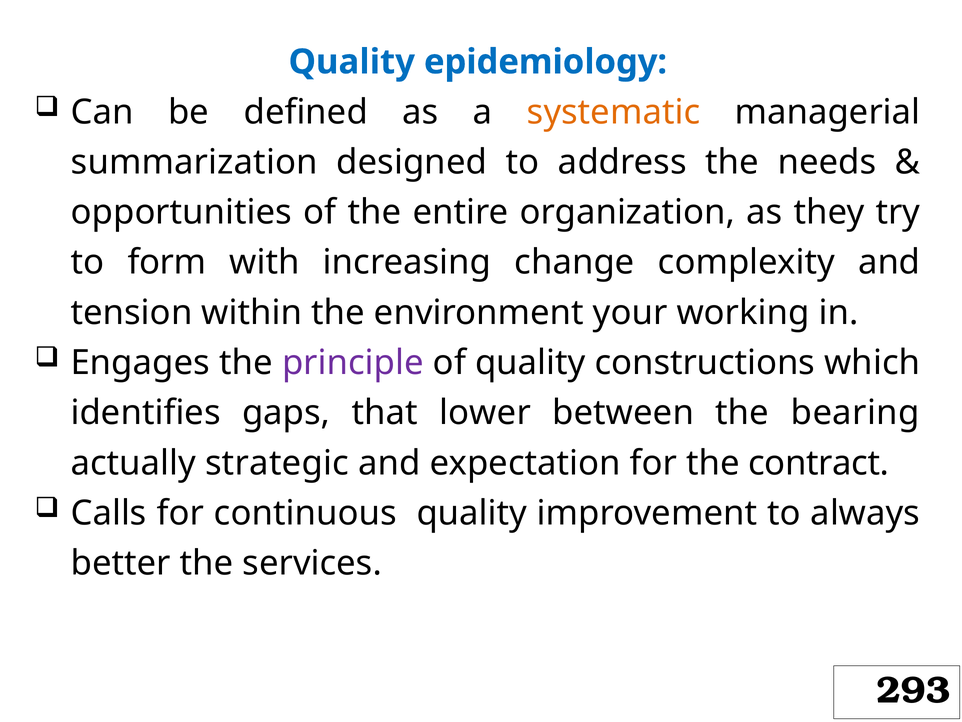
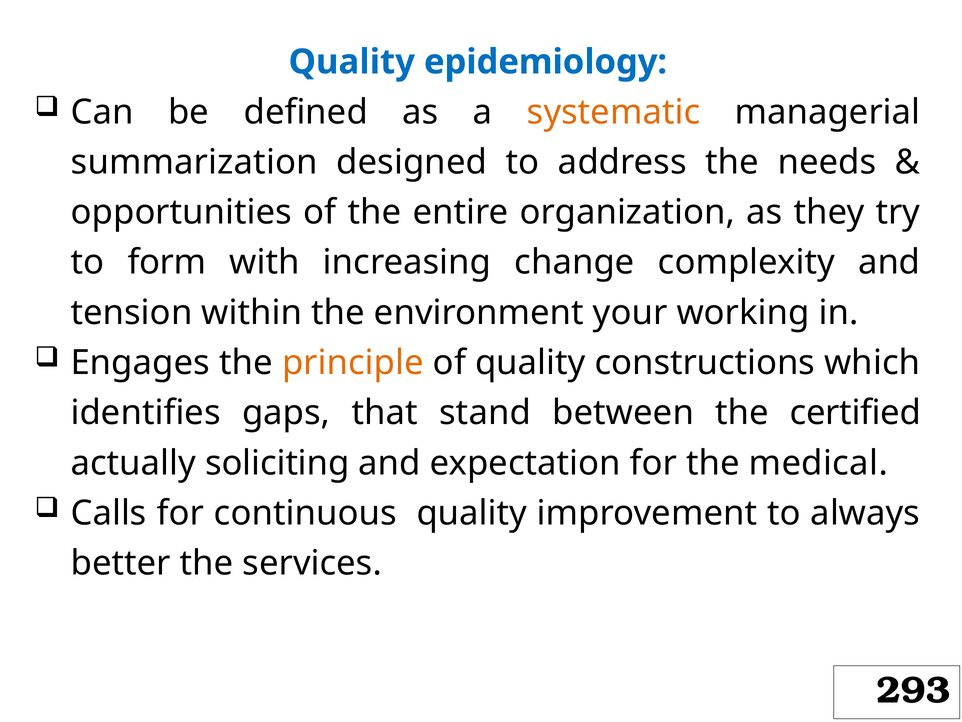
principle colour: purple -> orange (353, 363)
lower: lower -> stand (485, 413)
bearing: bearing -> certified (856, 413)
strategic: strategic -> soliciting (277, 463)
contract: contract -> medical (818, 463)
